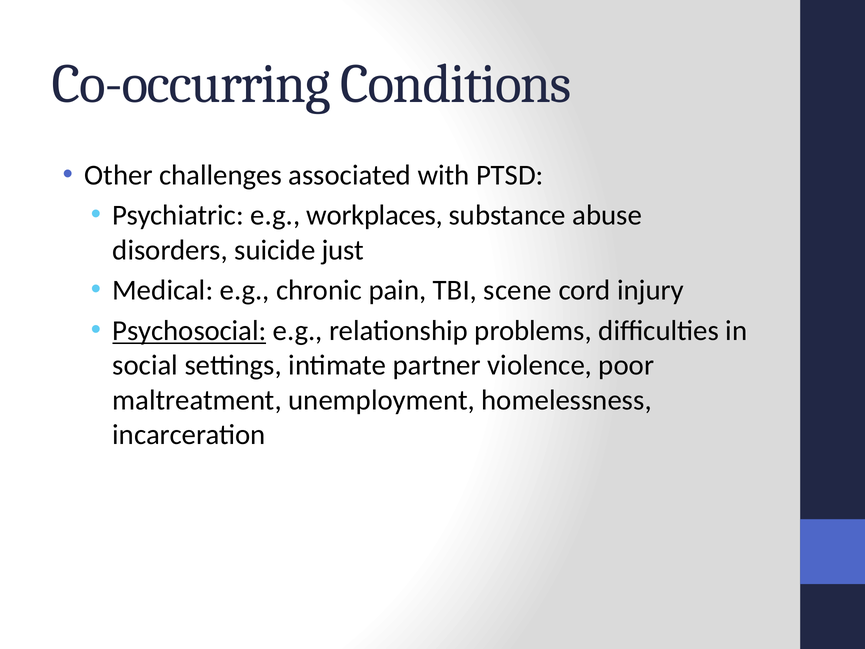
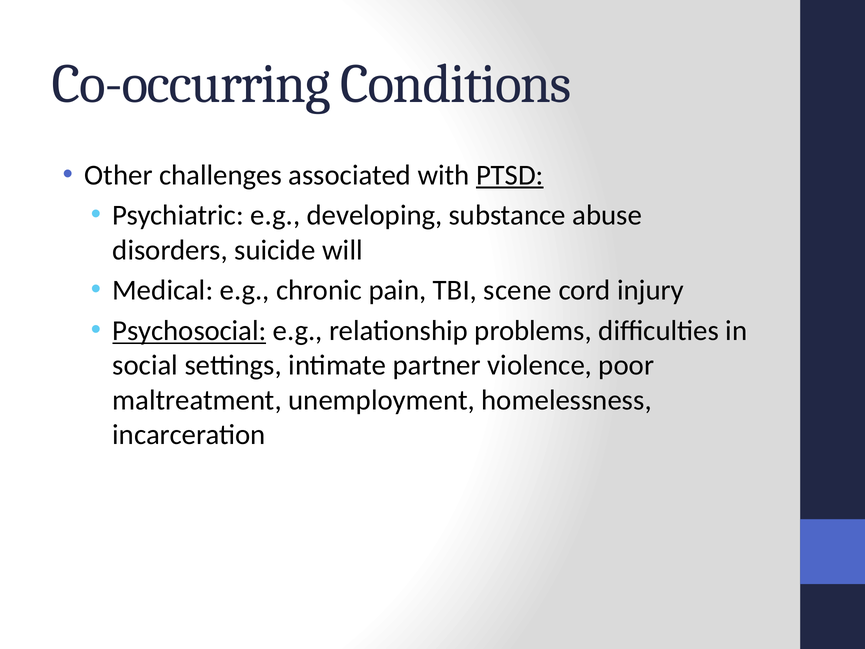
PTSD underline: none -> present (510, 175)
workplaces: workplaces -> developing (375, 215)
just: just -> will (342, 250)
